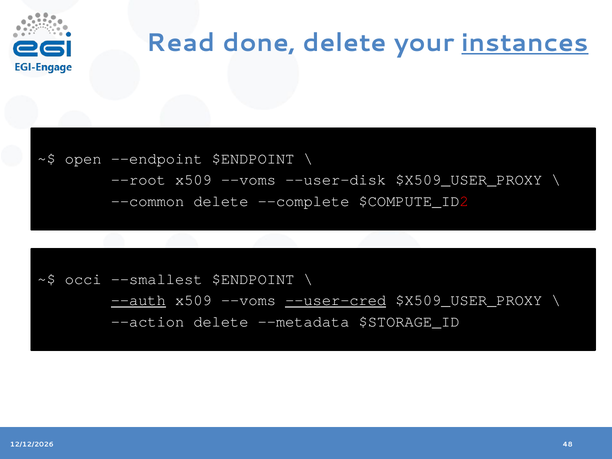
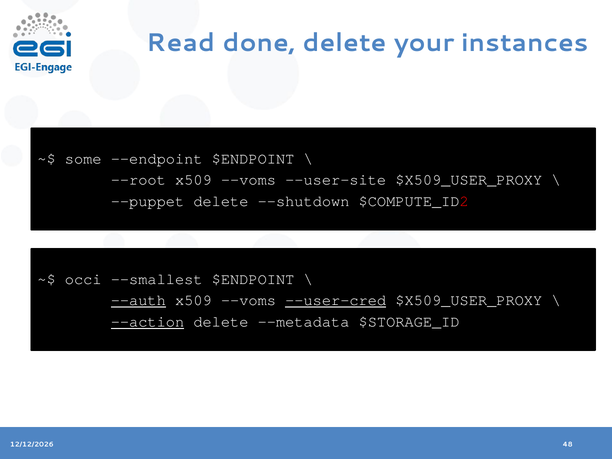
instances underline: present -> none (525, 43)
open: open -> some (83, 159)
--user-disk: --user-disk -> --user-site (336, 180)
--common: --common -> --puppet (147, 201)
--complete: --complete -> --shutdown (304, 201)
--action underline: none -> present (147, 322)
